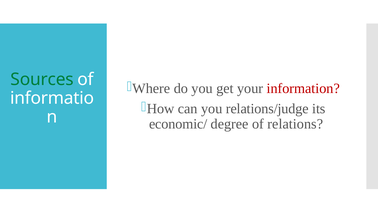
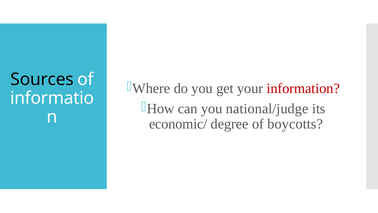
Sources colour: green -> black (42, 79)
relations/judge: relations/judge -> national/judge (267, 108)
relations: relations -> boycotts (295, 124)
